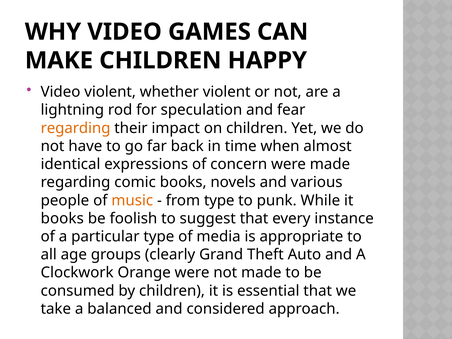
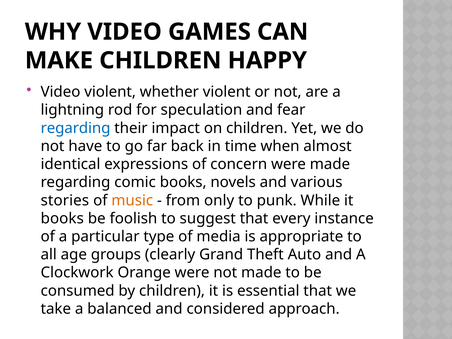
regarding colour: orange -> blue (76, 128)
people: people -> stories (65, 200)
from type: type -> only (219, 200)
